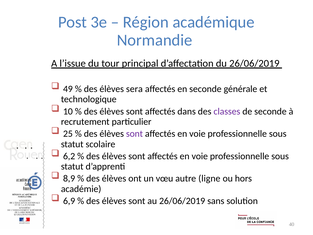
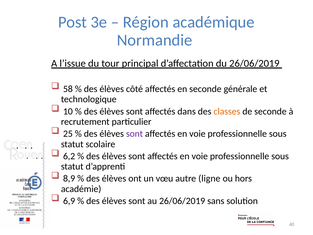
49: 49 -> 58 (68, 89)
sera: sera -> côté (134, 89)
classes colour: purple -> orange (227, 111)
